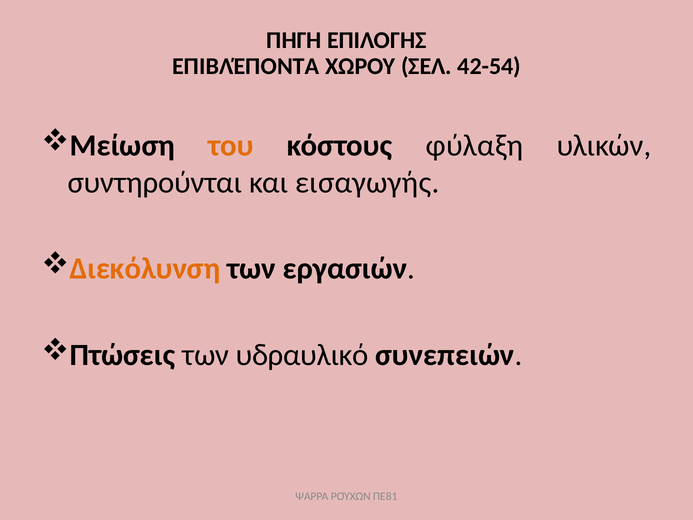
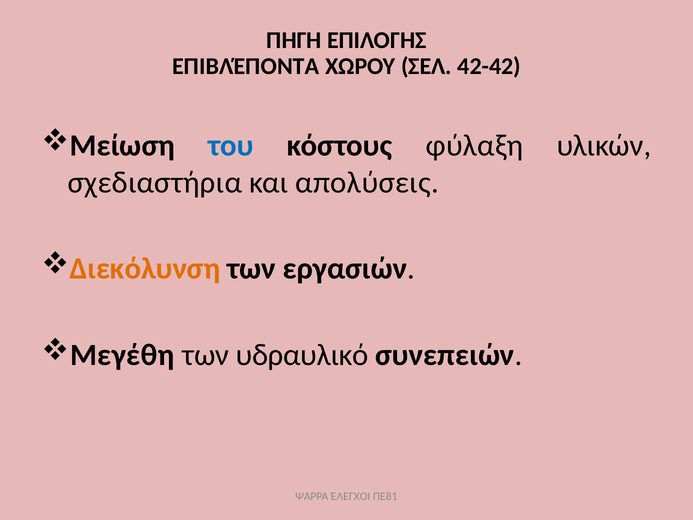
42-54: 42-54 -> 42-42 (489, 66)
του colour: orange -> blue (231, 145)
συντηρούνται: συντηρούνται -> σχεδιαστήρια (155, 182)
εισαγωγής: εισαγωγής -> απολύσεις (367, 182)
Πτώσεις: Πτώσεις -> Μεγέθη (122, 355)
ΡΟΎΧΩΝ: ΡΟΎΧΩΝ -> ΈΛΕΓΧΟΙ (351, 496)
